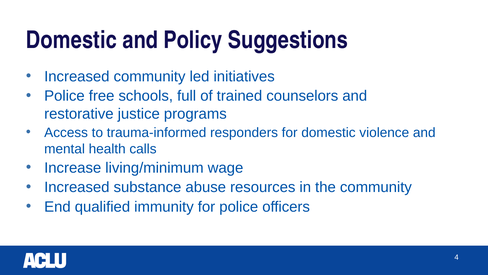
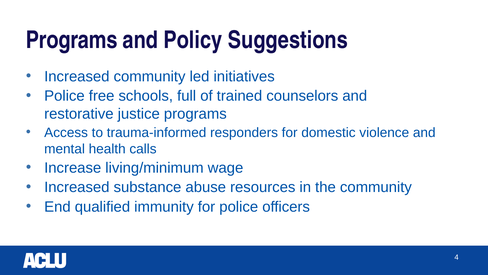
Domestic: Domestic -> Programs (72, 40)
